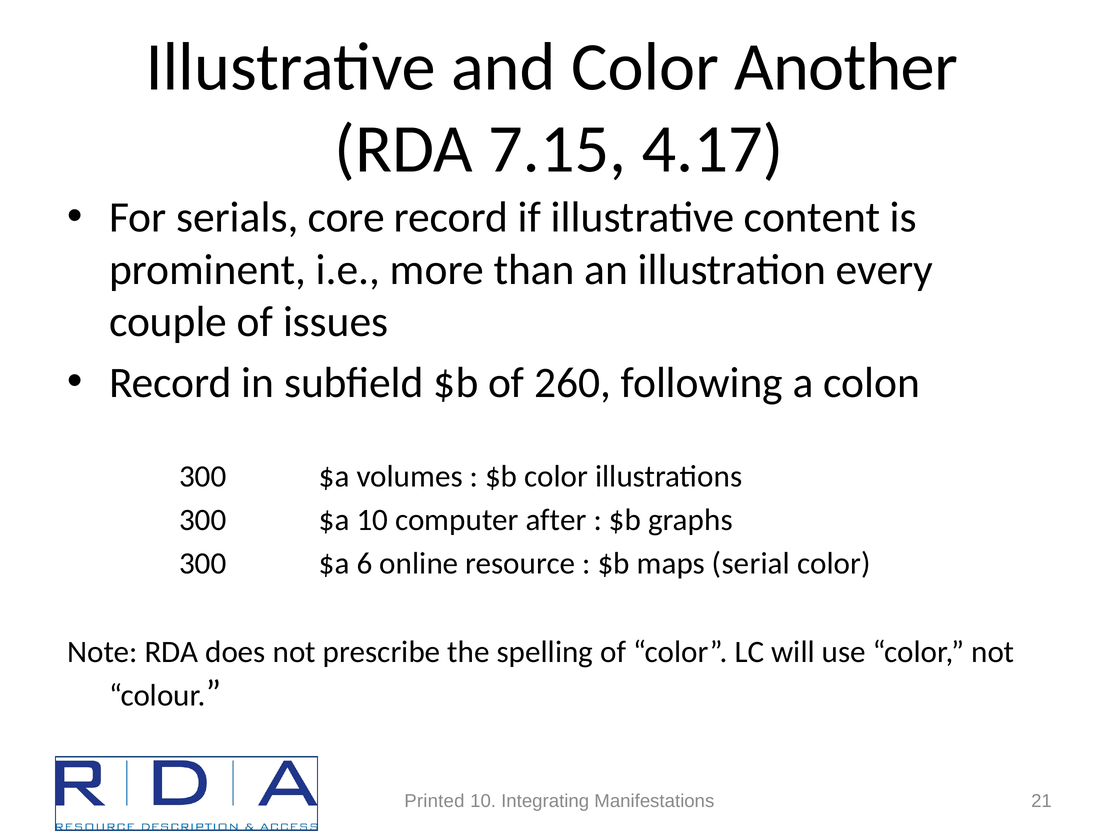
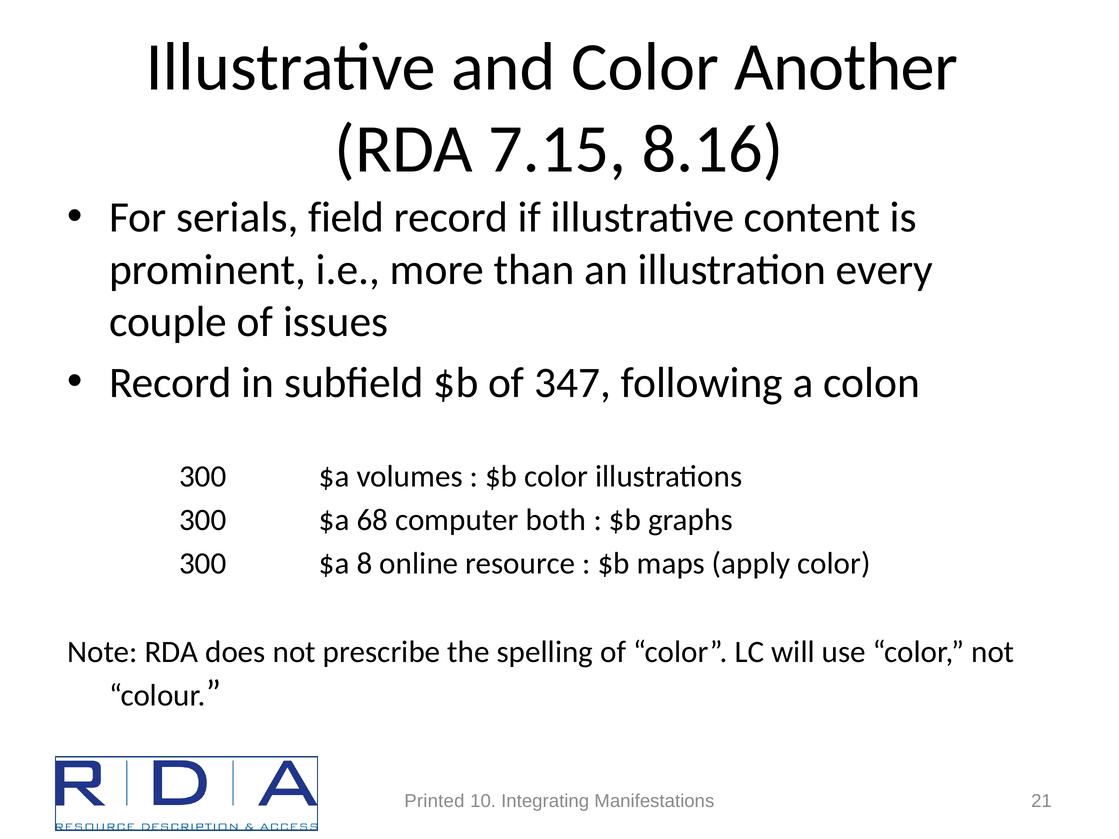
4.17: 4.17 -> 8.16 (713, 149)
core: core -> field (346, 218)
260: 260 -> 347 (573, 383)
$a 10: 10 -> 68 (372, 520)
after: after -> both (556, 520)
6: 6 -> 8 (364, 564)
serial: serial -> apply (751, 564)
